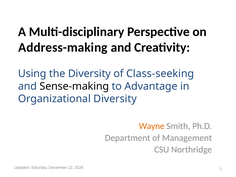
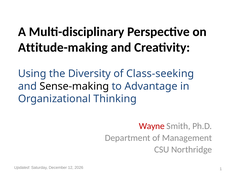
Address-making: Address-making -> Attitude-making (63, 47)
Organizational Diversity: Diversity -> Thinking (115, 99)
Wayne colour: orange -> red (152, 126)
